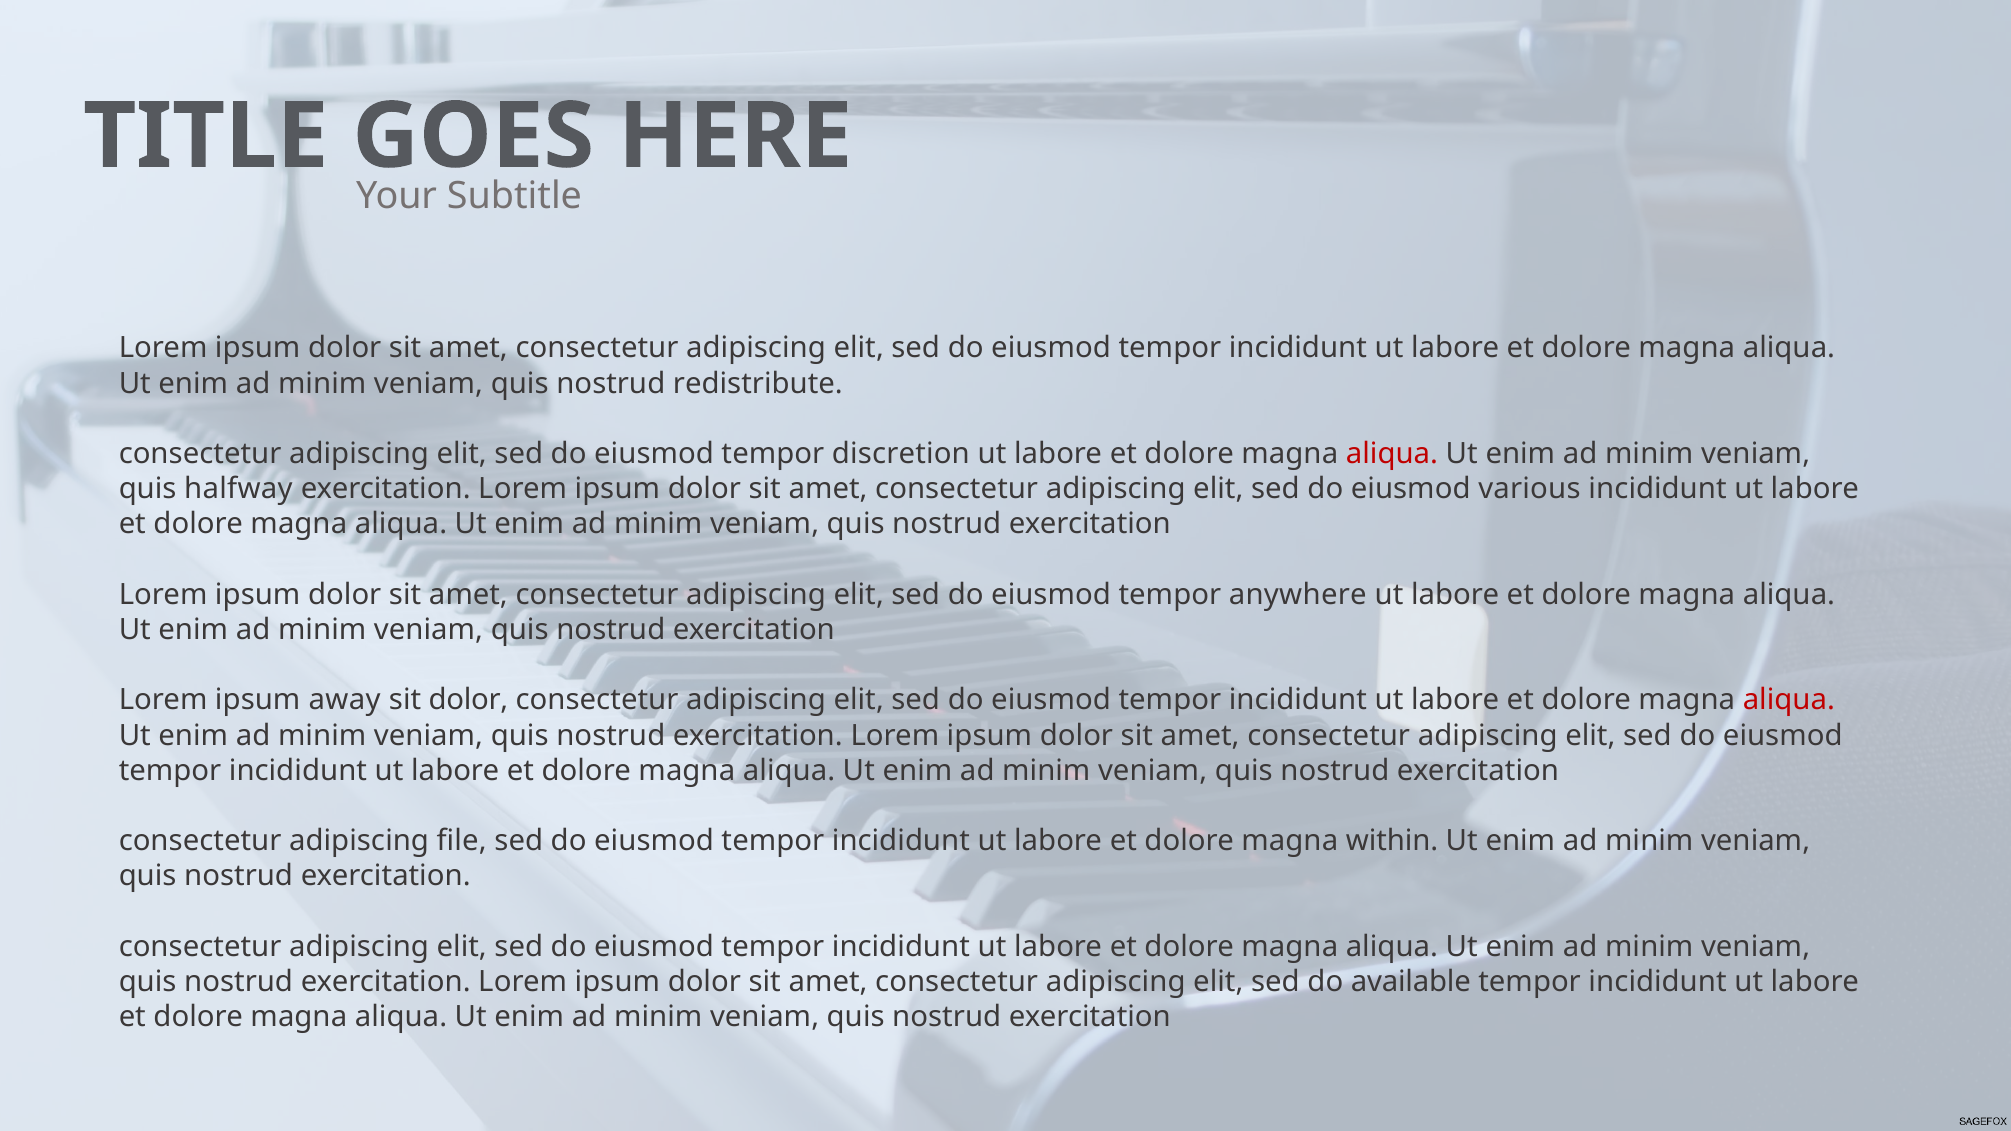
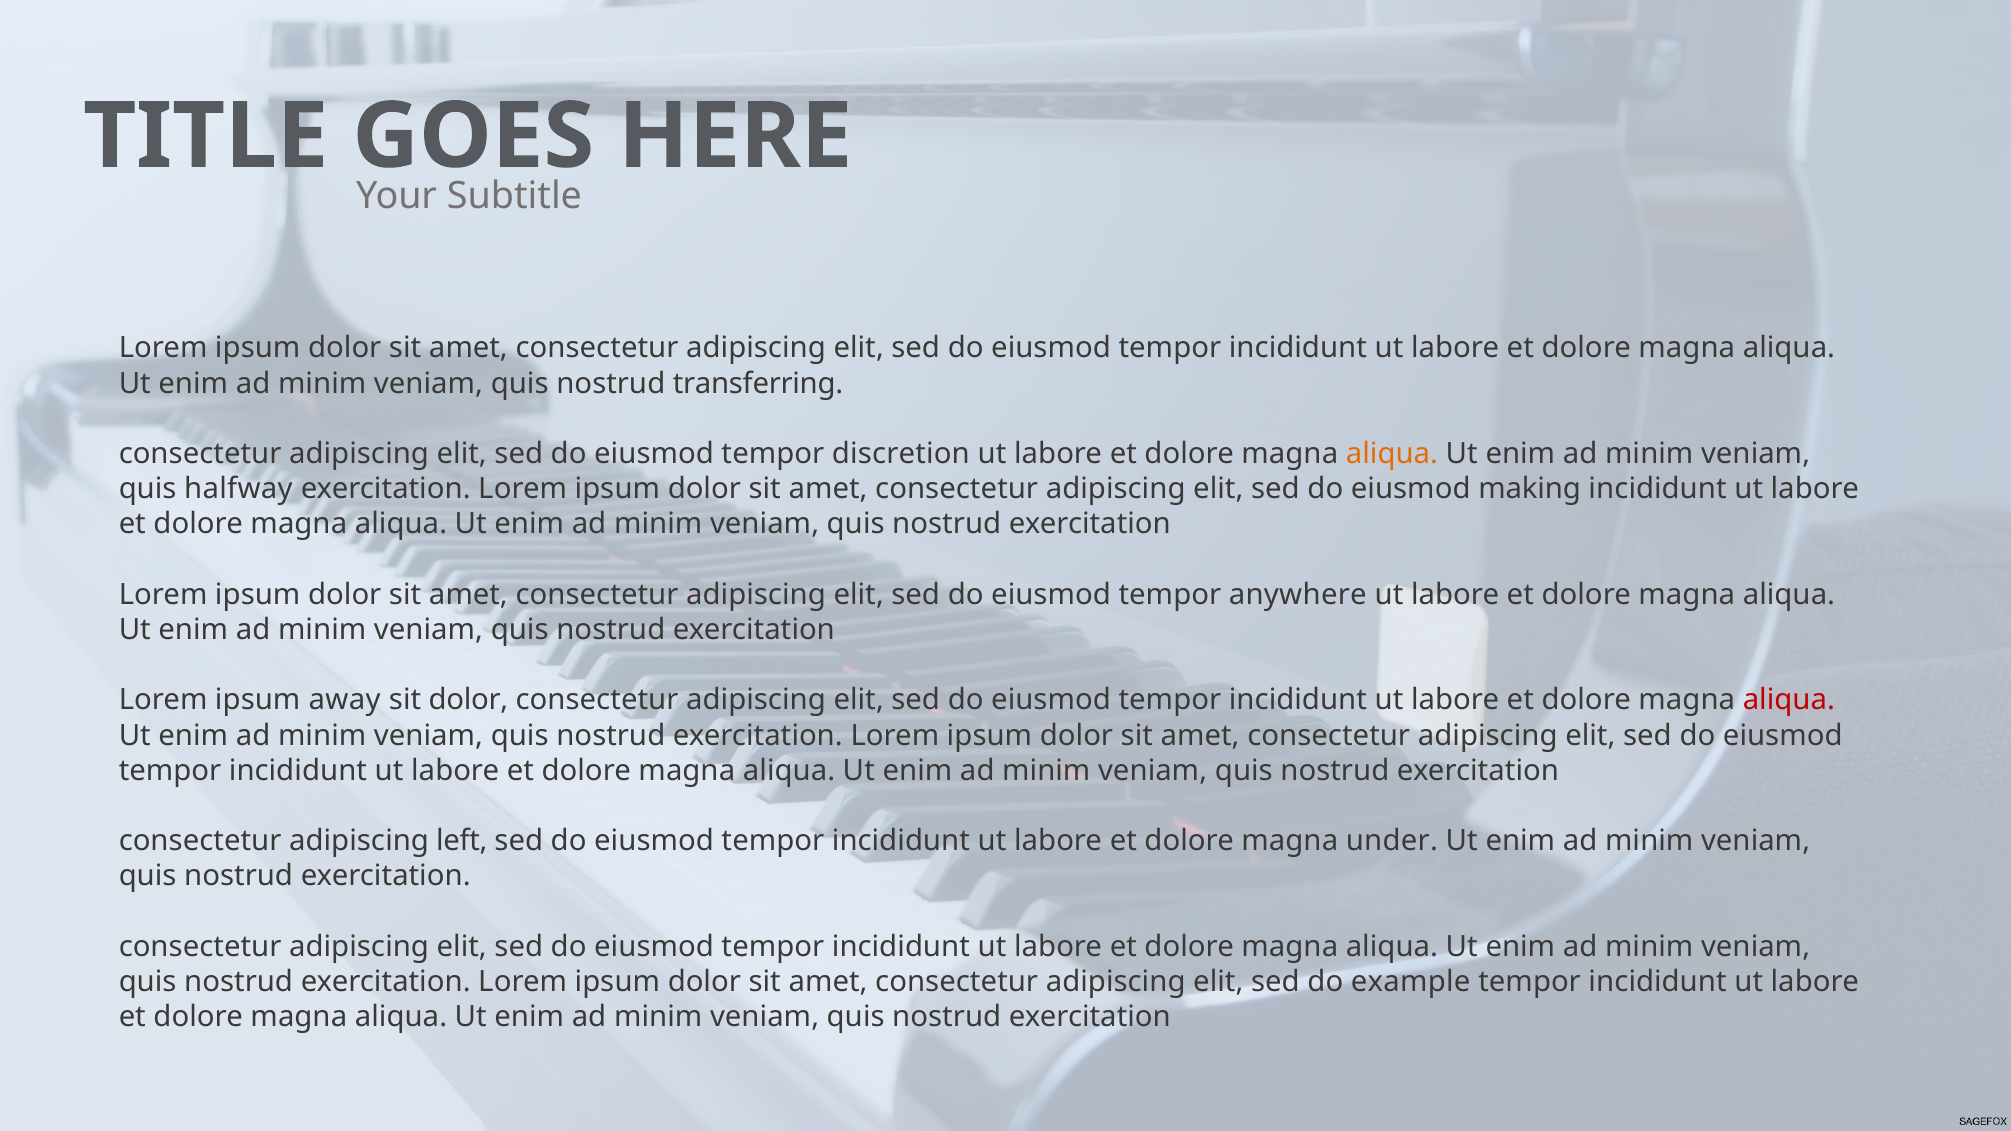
redistribute: redistribute -> transferring (758, 383)
aliqua colour: red -> orange (1392, 454)
various: various -> making (1530, 489)
file: file -> left (462, 841)
within: within -> under (1392, 841)
available: available -> example (1411, 982)
